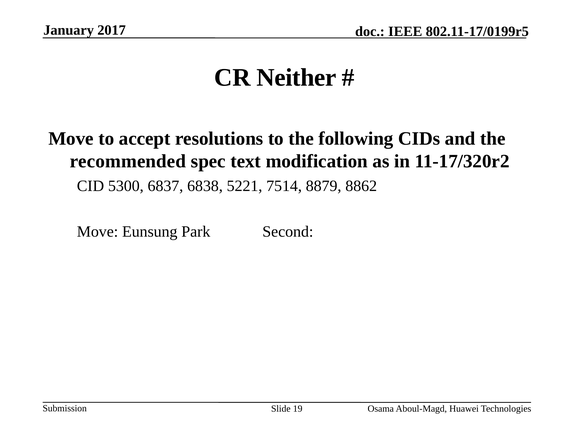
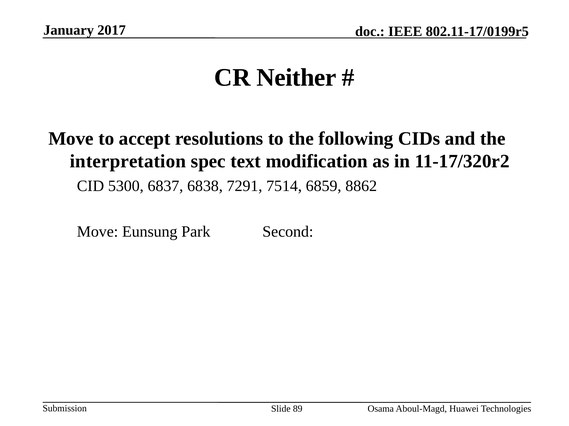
recommended: recommended -> interpretation (128, 162)
5221: 5221 -> 7291 (245, 186)
8879: 8879 -> 6859 (324, 186)
19: 19 -> 89 (298, 409)
